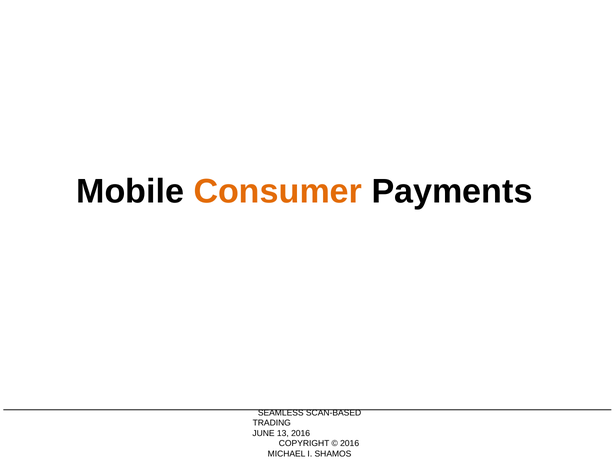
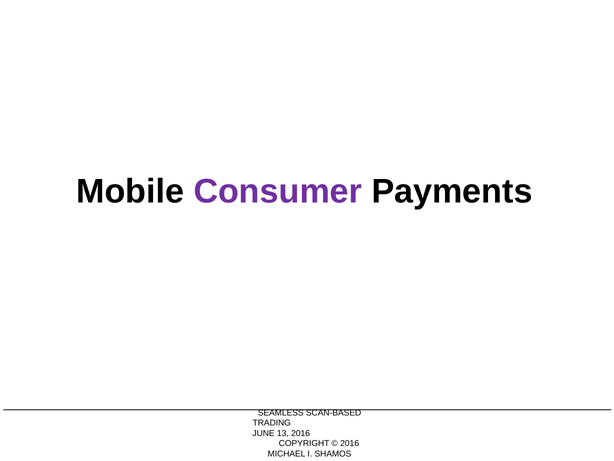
Consumer colour: orange -> purple (278, 191)
